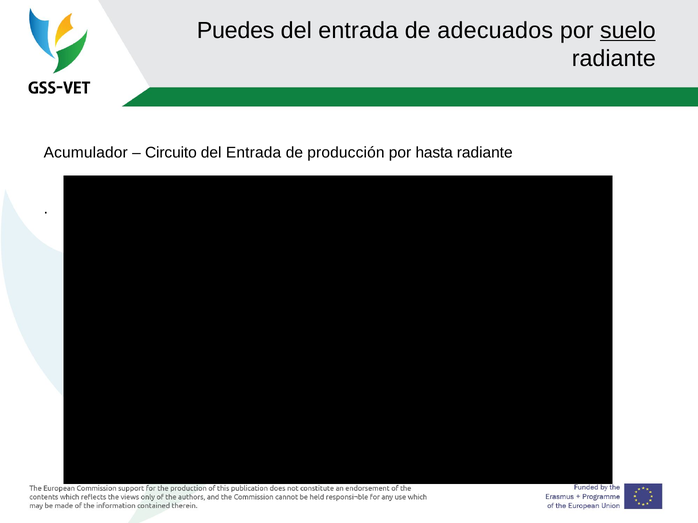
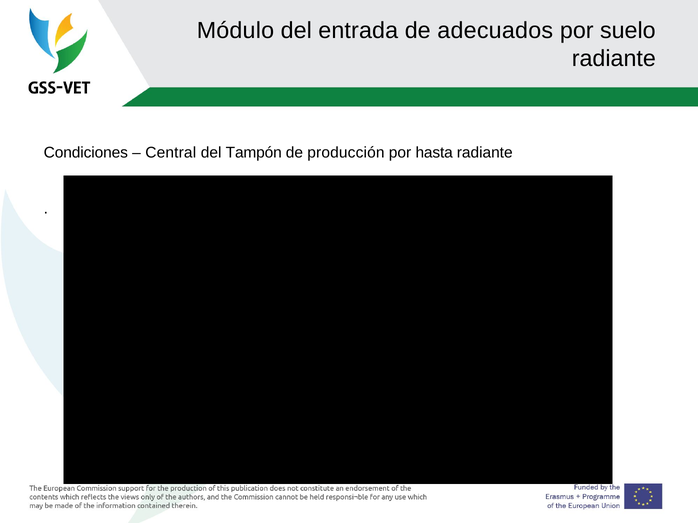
Puedes: Puedes -> Módulo (235, 31)
suelo underline: present -> none (628, 31)
Acumulador: Acumulador -> Condiciones (86, 153)
Circuito: Circuito -> Central (171, 153)
Entrada: Entrada -> Tampón (254, 153)
